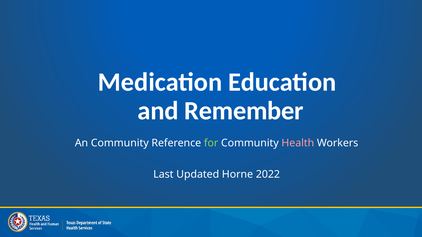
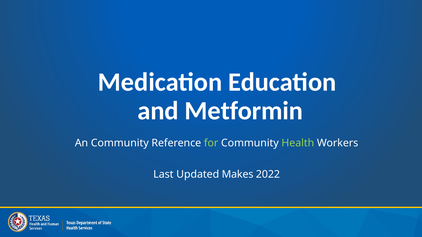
Remember: Remember -> Metformin (244, 111)
Health colour: pink -> light green (298, 143)
Horne: Horne -> Makes (238, 175)
